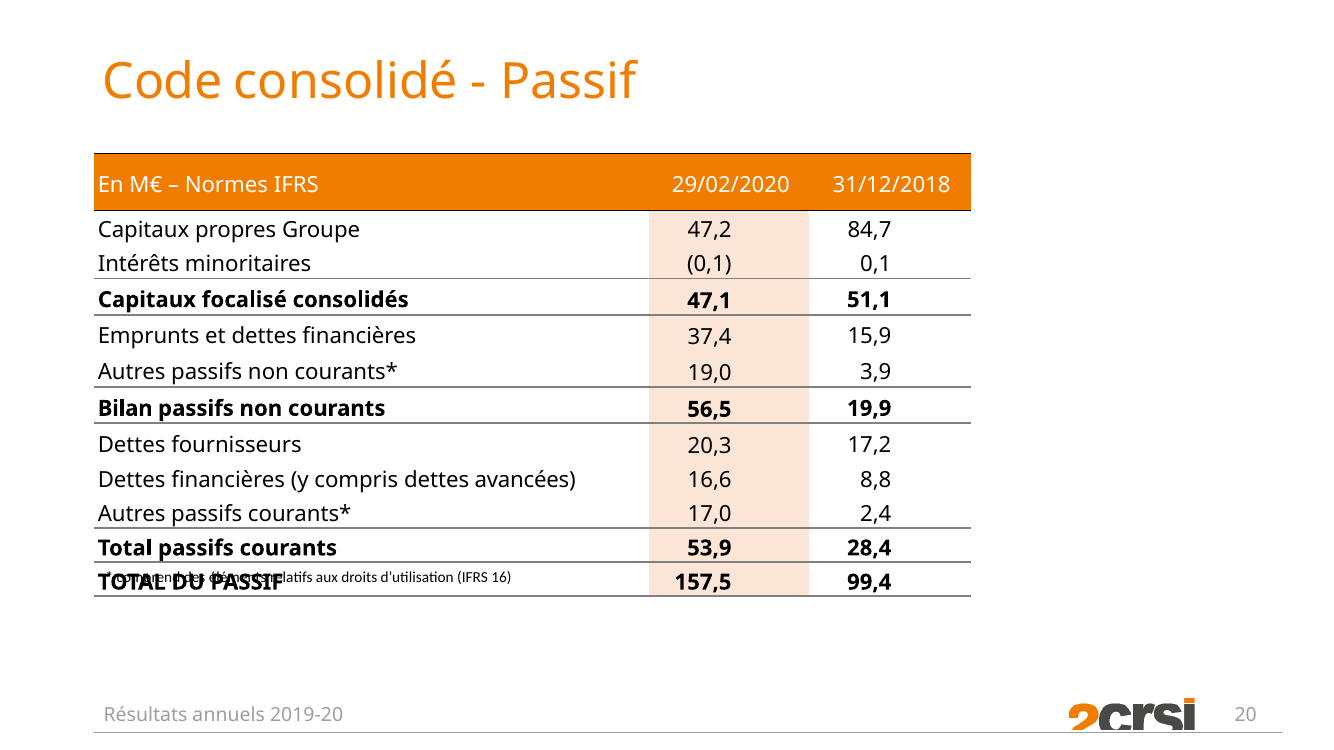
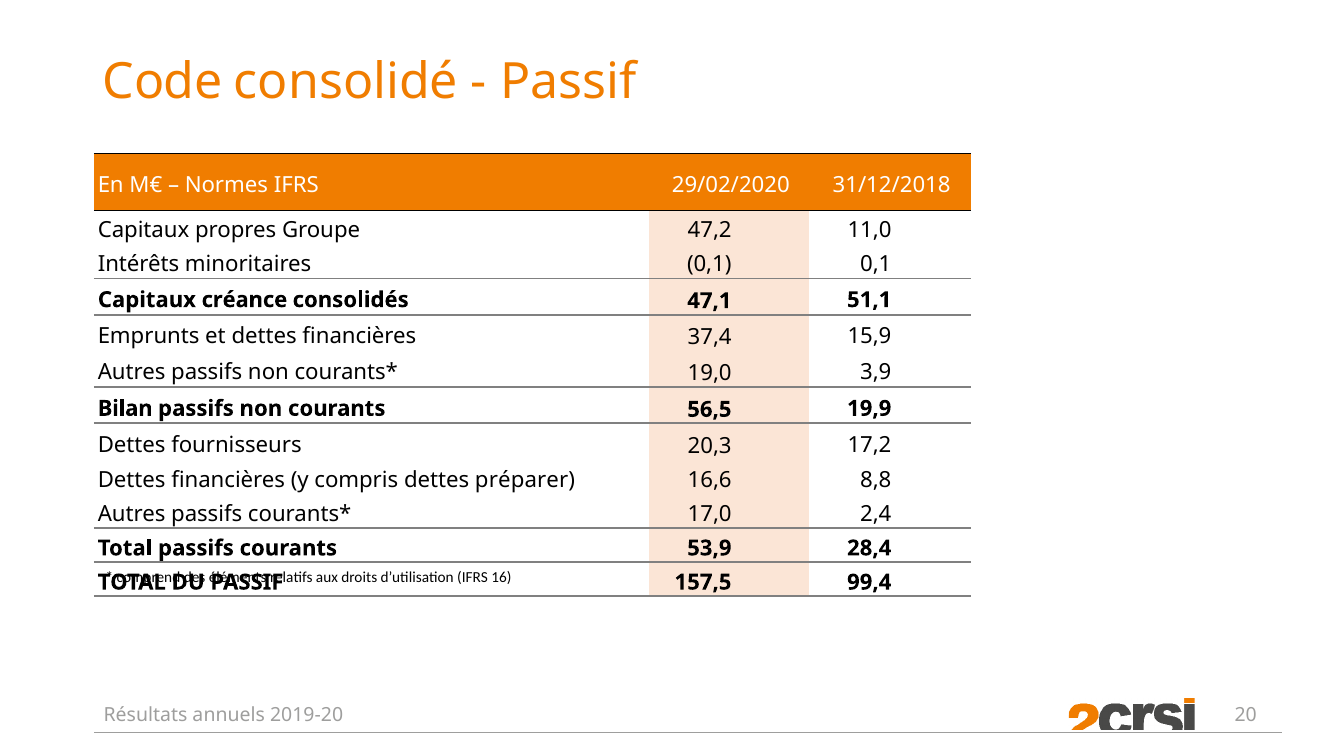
84,7: 84,7 -> 11,0 (870, 231)
focalisé: focalisé -> créance (244, 300)
avancées: avancées -> préparer (525, 480)
